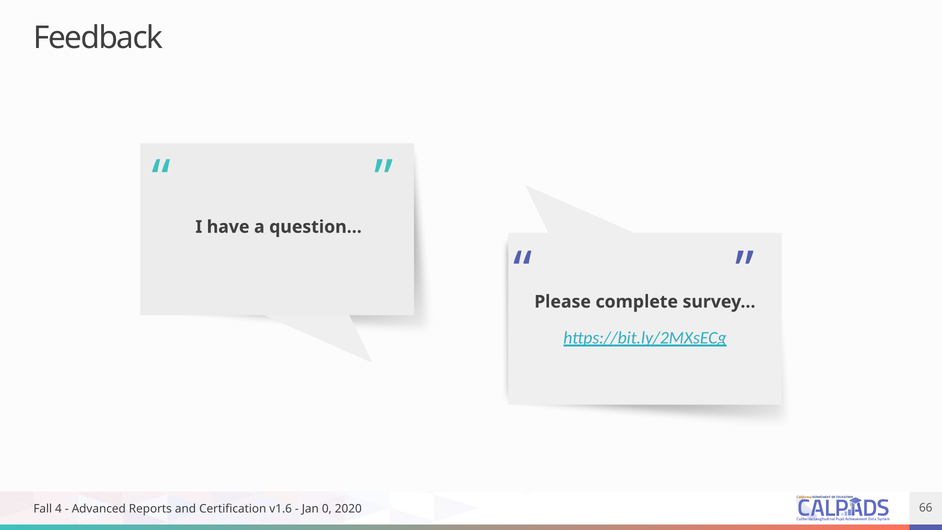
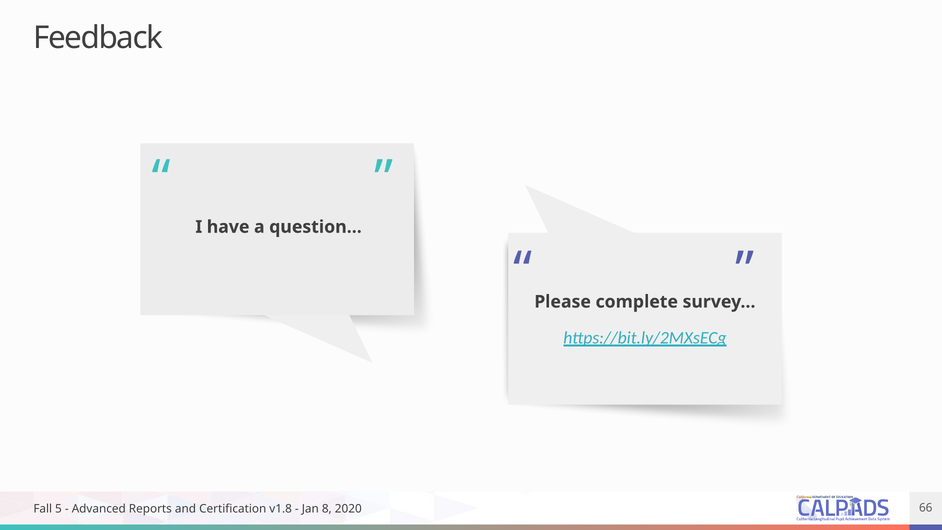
4: 4 -> 5 (58, 509)
v1.6: v1.6 -> v1.8 (281, 509)
0: 0 -> 8 (327, 509)
